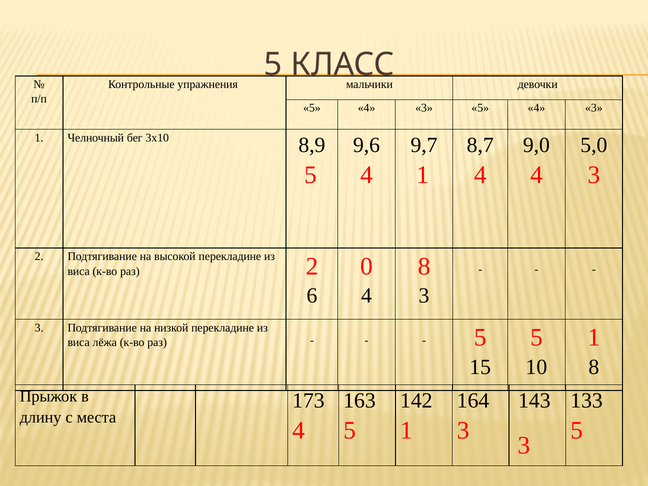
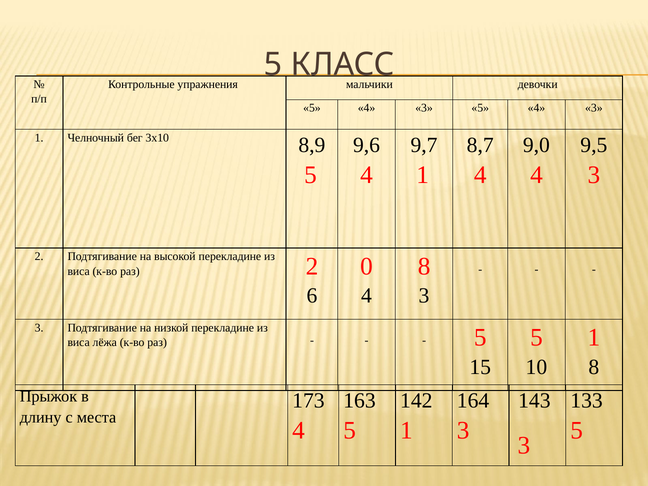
5,0: 5,0 -> 9,5 (594, 145)
